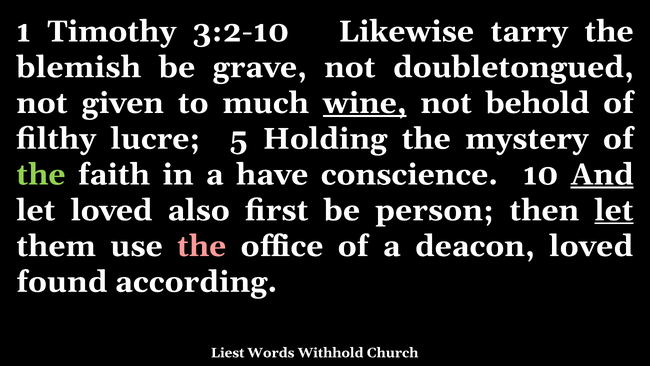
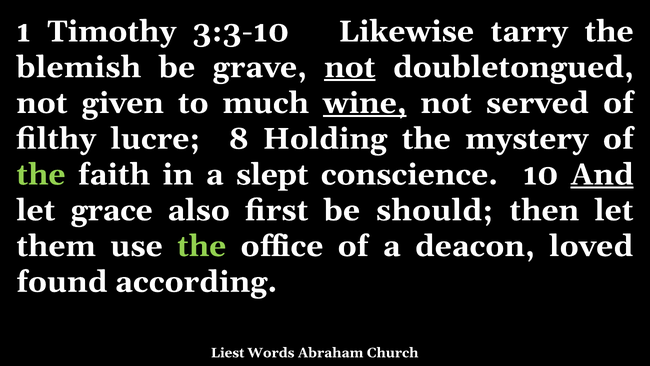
3:2-10: 3:2-10 -> 3:3-10 (241, 32)
not underline: none -> present (350, 67)
behold: behold -> served (537, 103)
5: 5 -> 8 (239, 139)
have: have -> slept (272, 174)
let loved: loved -> grace (112, 210)
person: person -> should (435, 210)
let underline: present -> none (614, 210)
the colour: pink -> light green (202, 246)
Withhold: Withhold -> Abraham (331, 352)
